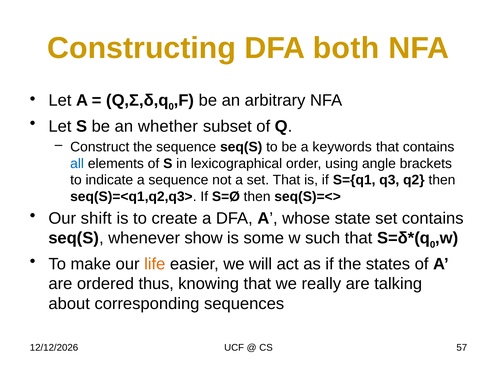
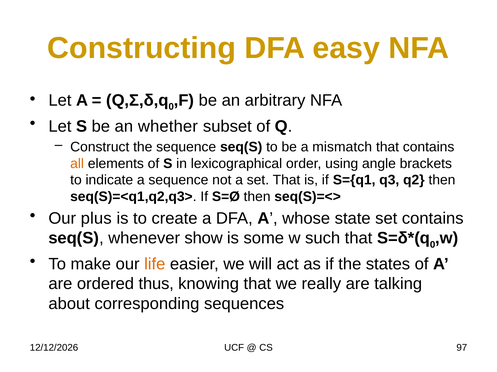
both: both -> easy (346, 48)
keywords: keywords -> mismatch (342, 147)
all colour: blue -> orange (77, 164)
shift: shift -> plus (96, 219)
57: 57 -> 97 (462, 348)
